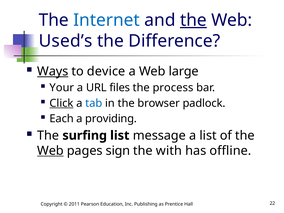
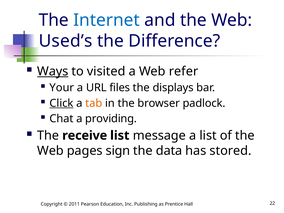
the underline: present -> none (193, 20)
device: device -> visited (106, 71)
large: large -> refer (184, 71)
process: process -> displays (173, 88)
tab colour: blue -> orange (94, 103)
Each: Each -> Chat (62, 119)
surfing: surfing -> receive (85, 136)
Web underline: present -> none (50, 151)
with: with -> data (169, 151)
offline: offline -> stored (230, 151)
